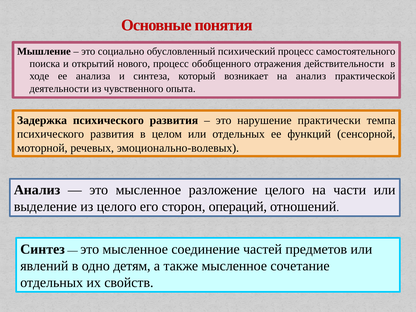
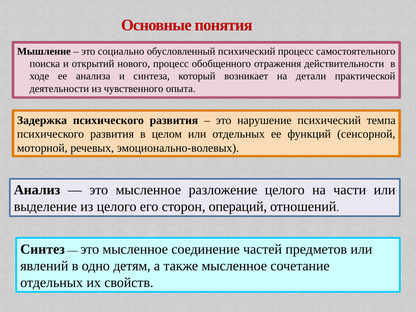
на анализ: анализ -> детали (311, 76)
нарушение практически: практически -> психический (329, 120)
